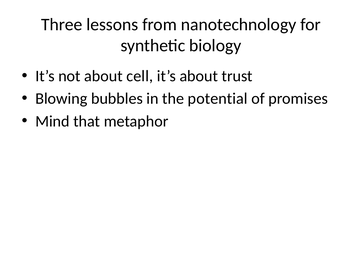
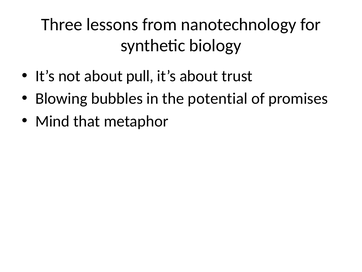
cell: cell -> pull (140, 76)
